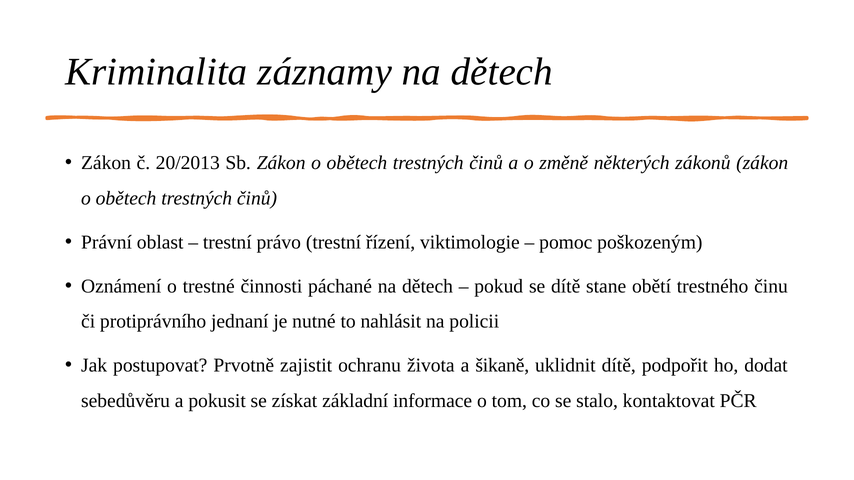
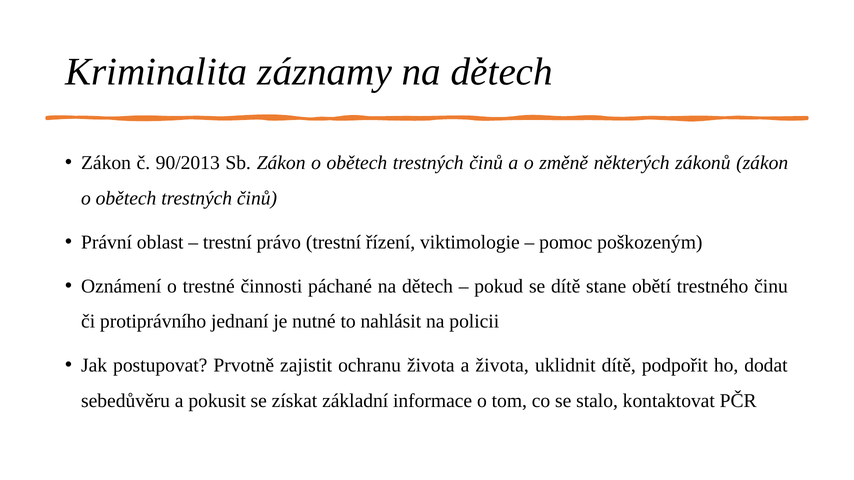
20/2013: 20/2013 -> 90/2013 (188, 163)
a šikaně: šikaně -> života (502, 366)
